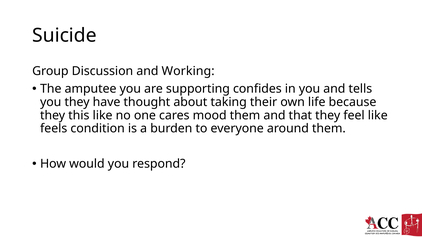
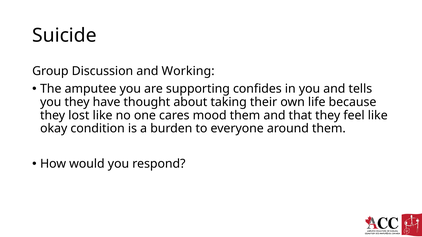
this: this -> lost (79, 116)
feels: feels -> okay (54, 129)
